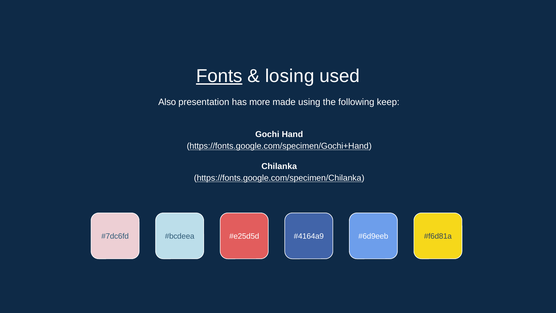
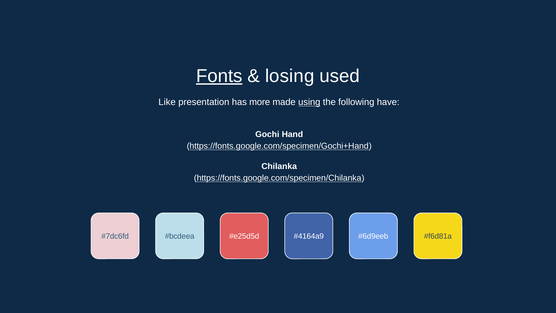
Also: Also -> Like (167, 102)
using underline: none -> present (309, 102)
keep: keep -> have (388, 102)
